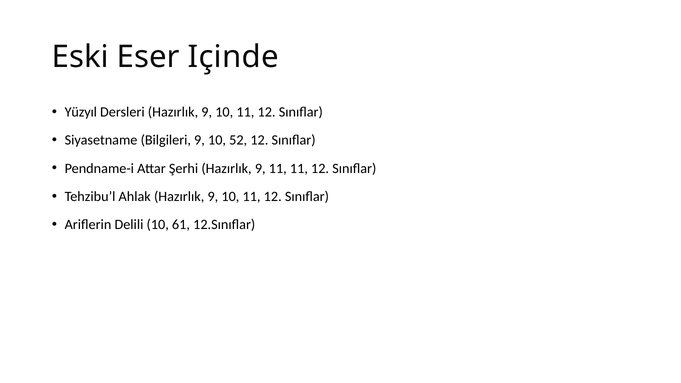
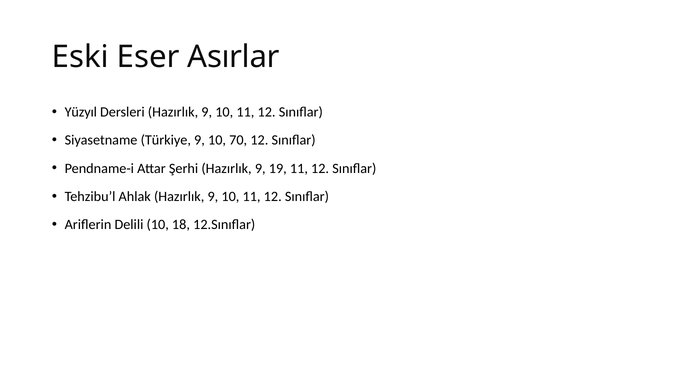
Içinde: Içinde -> Asırlar (234, 57)
Bilgileri: Bilgileri -> Türkiye (166, 140)
52: 52 -> 70 (238, 140)
9 11: 11 -> 19 (278, 168)
61: 61 -> 18 (181, 225)
